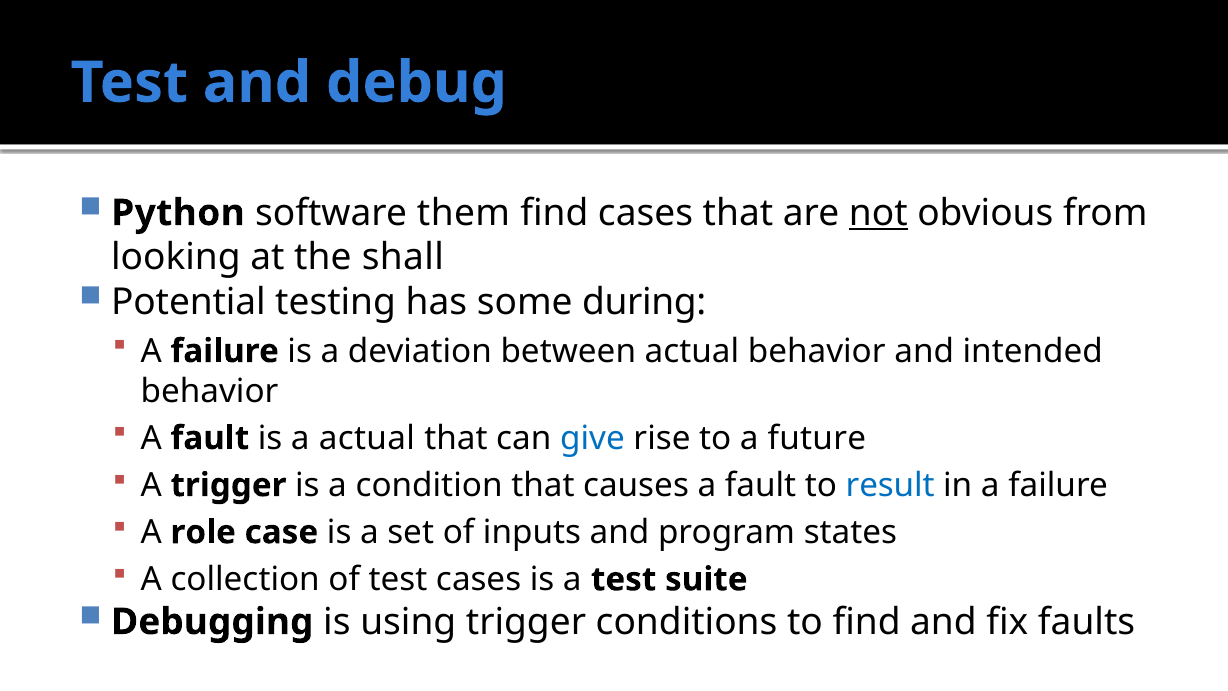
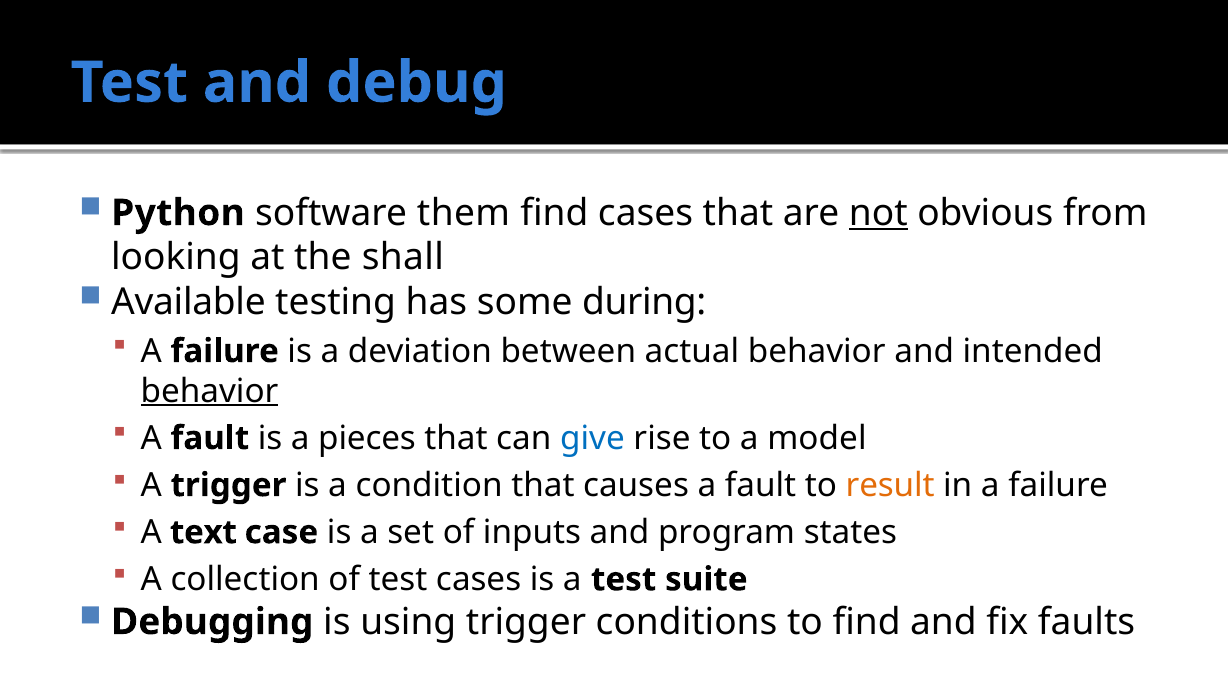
Potential: Potential -> Available (188, 302)
behavior underline: none -> present (209, 391)
a actual: actual -> pieces (367, 438)
future: future -> model (817, 438)
result colour: blue -> orange (890, 485)
role: role -> text (203, 532)
